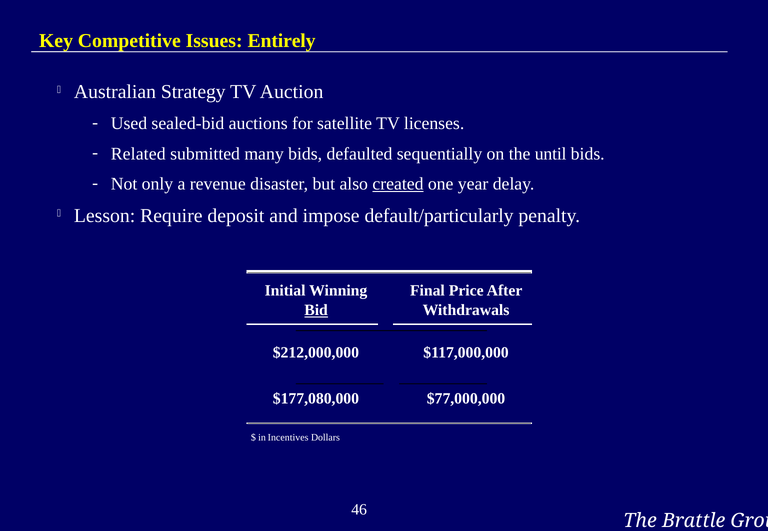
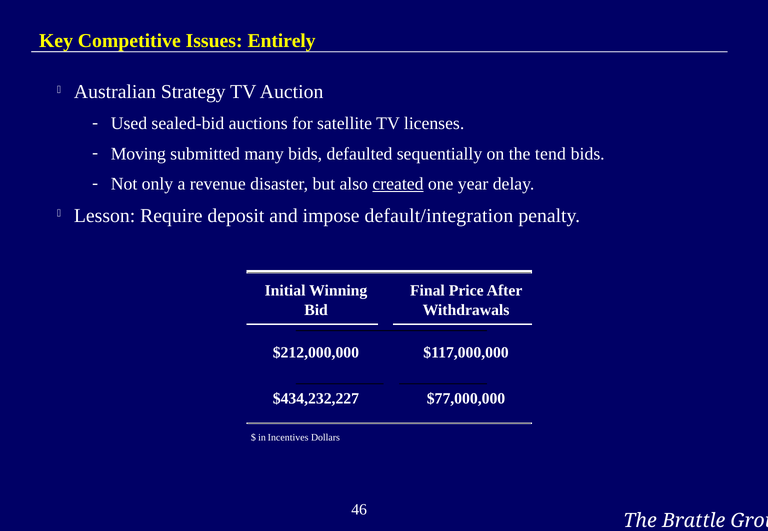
Related: Related -> Moving (138, 154)
until: until -> tend (550, 154)
default/particularly: default/particularly -> default/integration (439, 216)
Bid underline: present -> none (316, 310)
$177,080,000: $177,080,000 -> $434,232,227 (316, 399)
